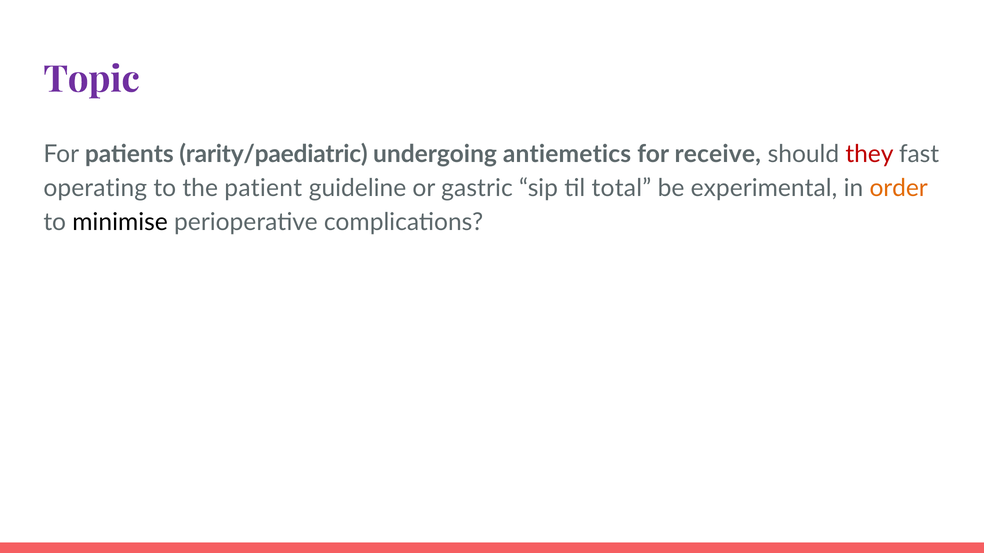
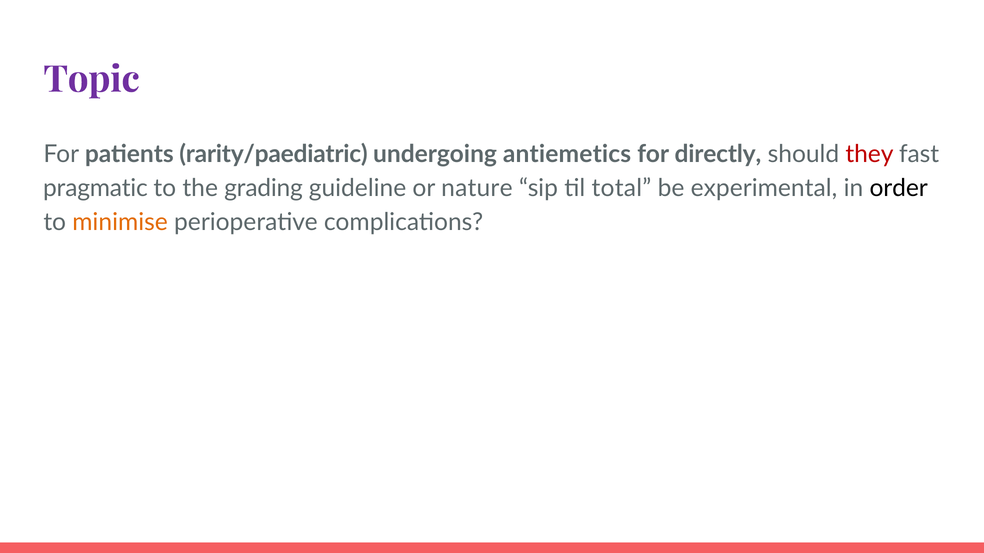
receive: receive -> directly (718, 154)
operating: operating -> pragmatic (95, 188)
patient: patient -> grading (263, 188)
gastric: gastric -> nature (477, 188)
order colour: orange -> black (899, 188)
minimise colour: black -> orange (120, 222)
